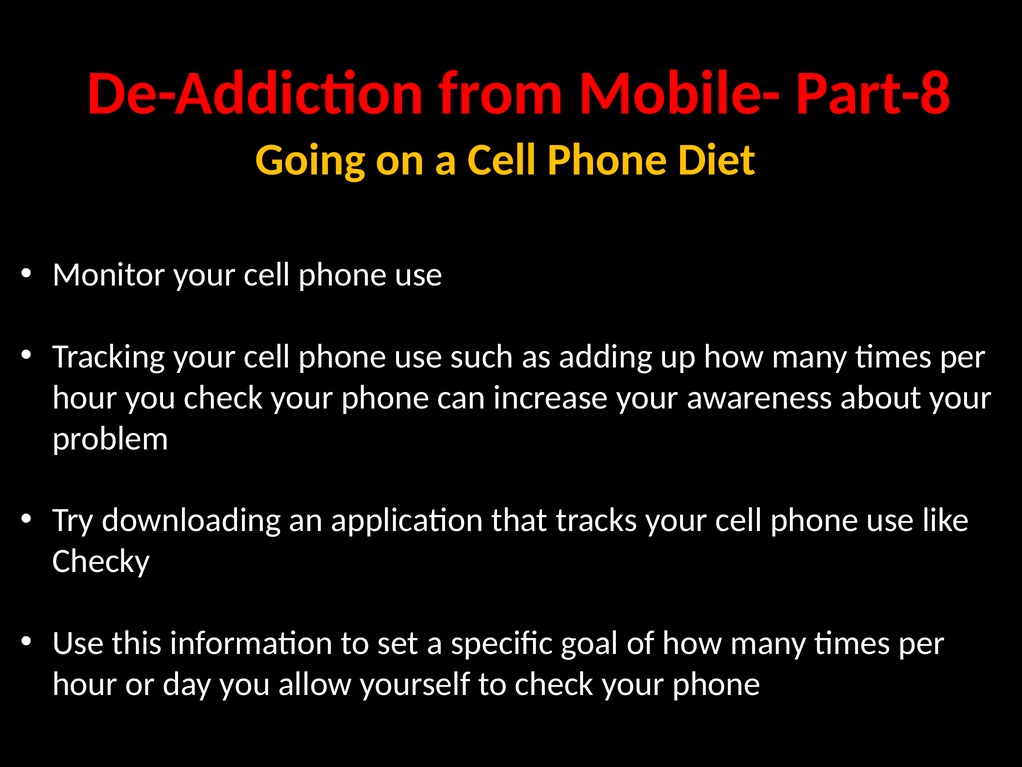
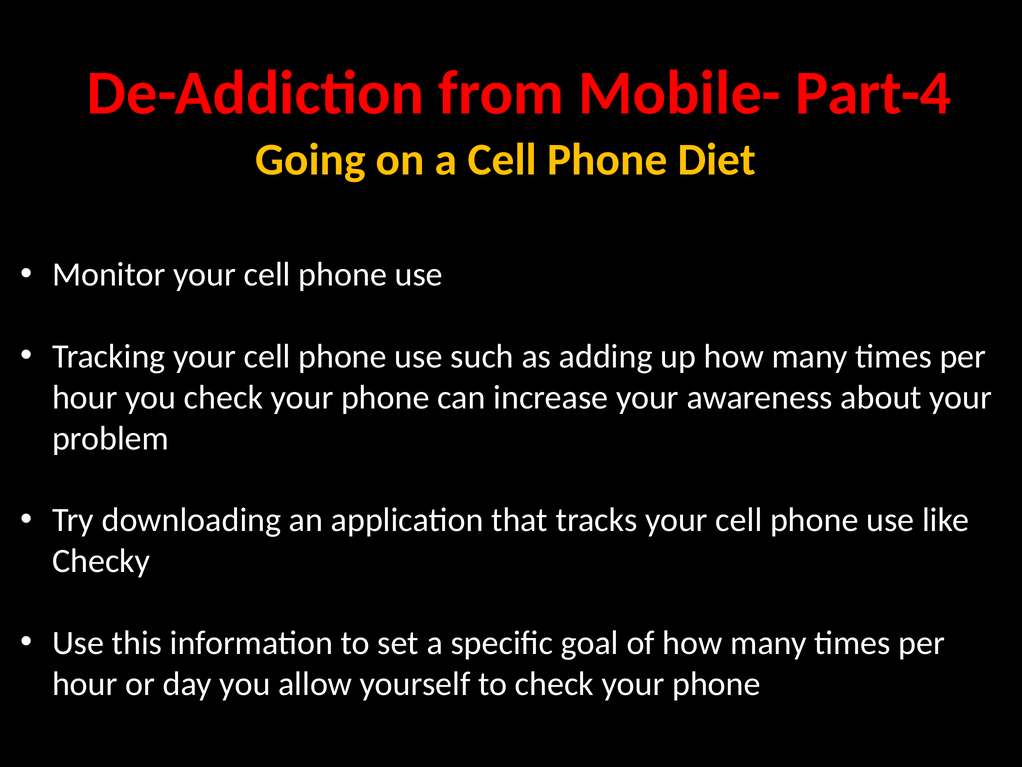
Part-8: Part-8 -> Part-4 (873, 93)
